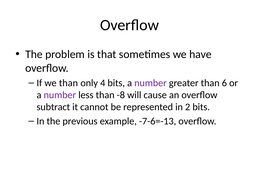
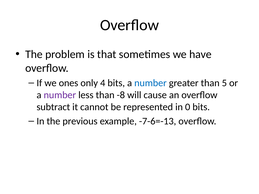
we than: than -> ones (69, 83)
number colour: purple -> blue (150, 83)
6: 6 -> 5 (224, 83)
2: 2 -> 0 (188, 107)
